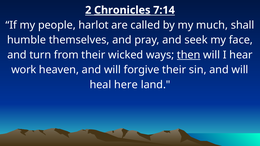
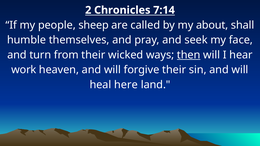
Chronicles underline: present -> none (122, 10)
harlot: harlot -> sheep (94, 25)
much: much -> about (212, 25)
